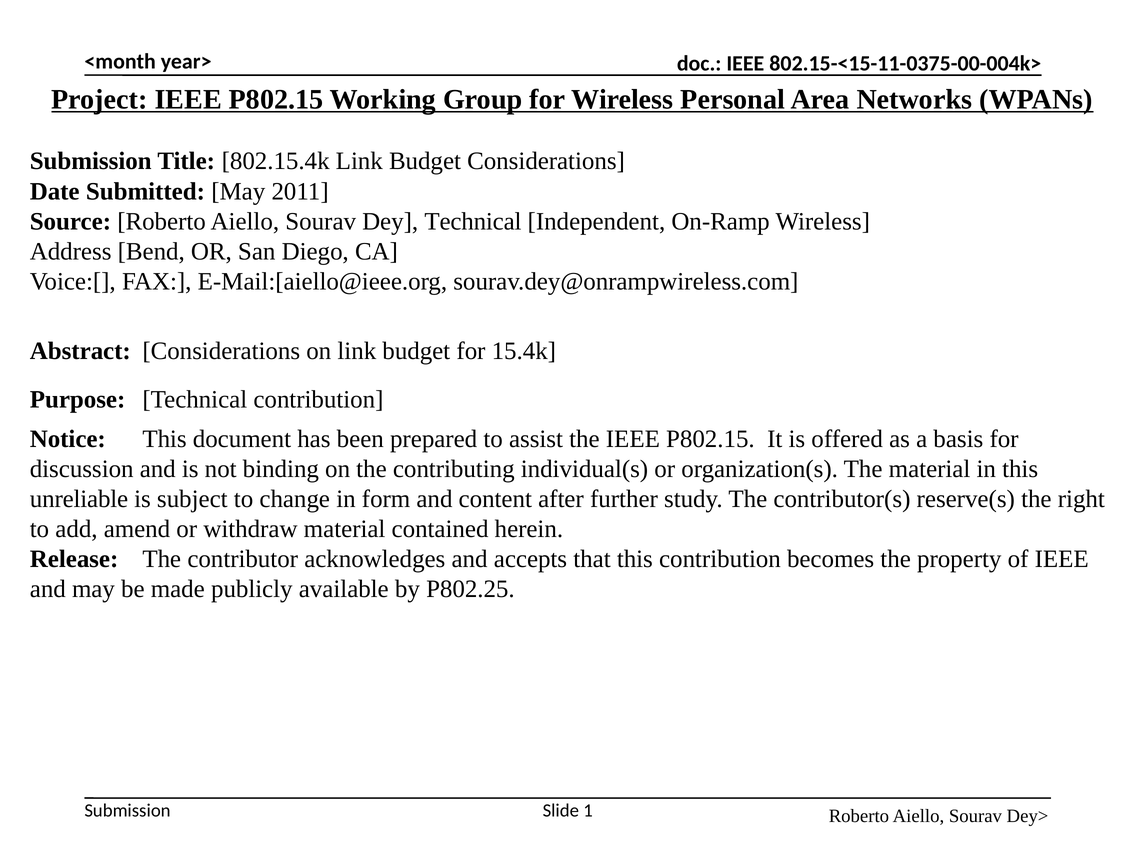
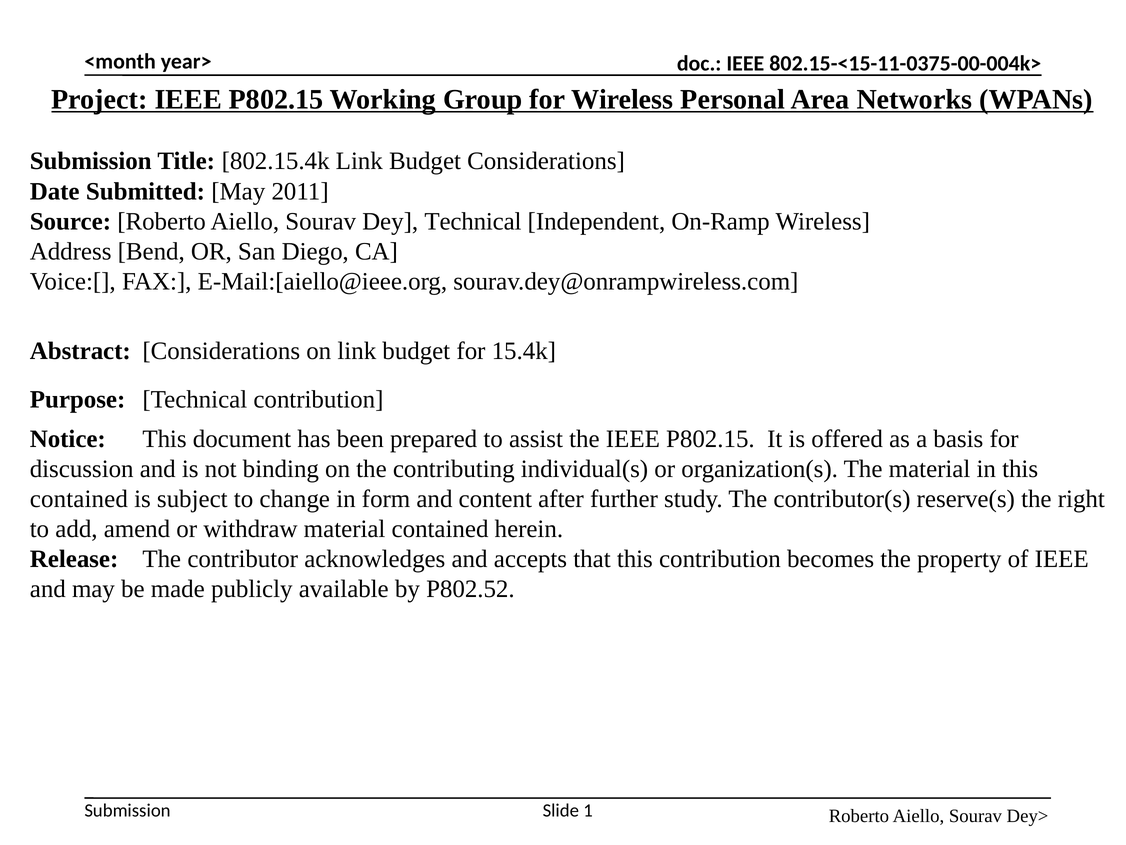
unreliable: unreliable -> contained (79, 499)
P802.25: P802.25 -> P802.52 (470, 589)
